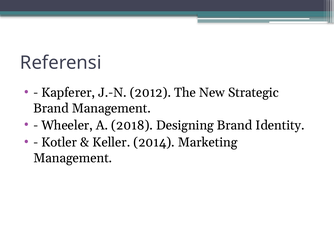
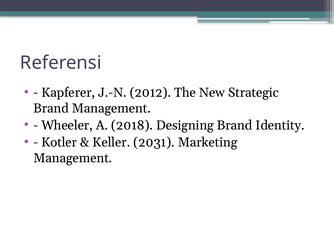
2014: 2014 -> 2031 (154, 142)
